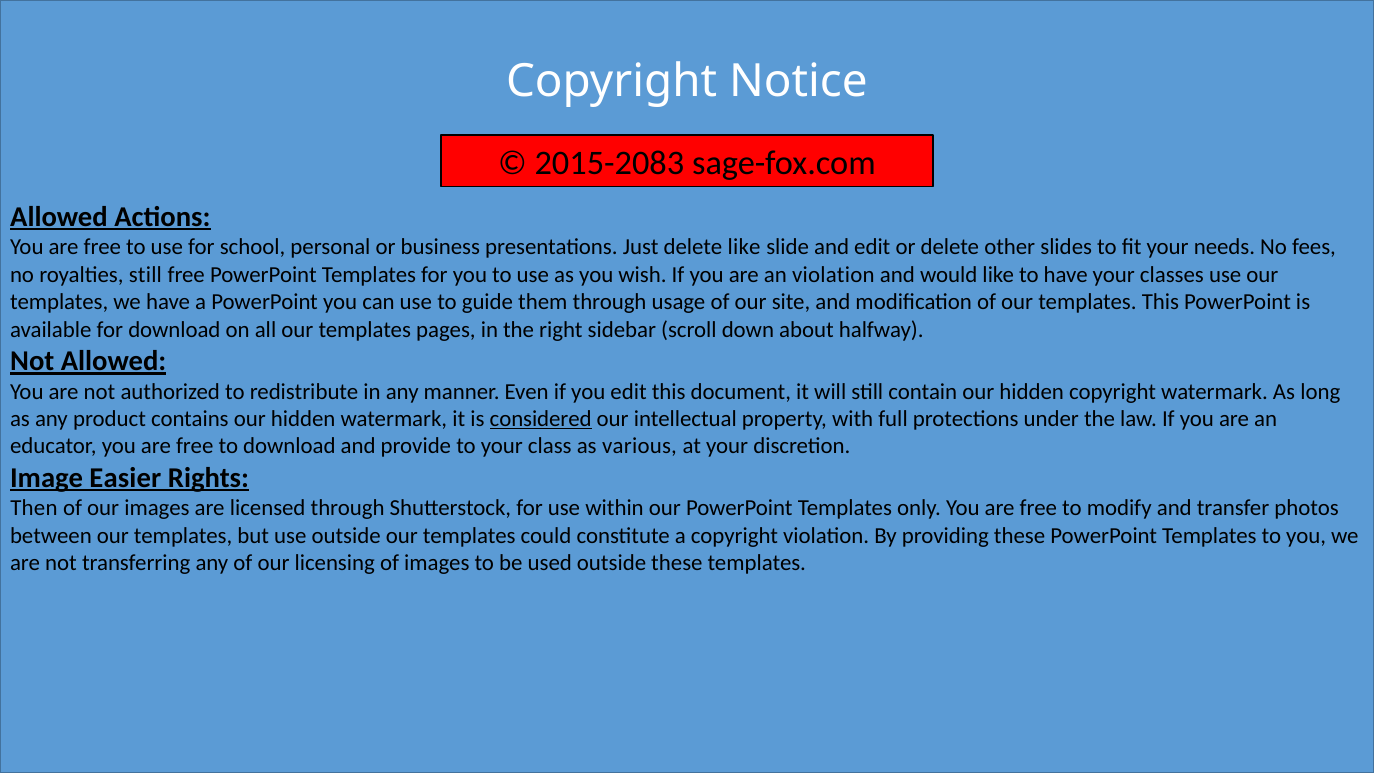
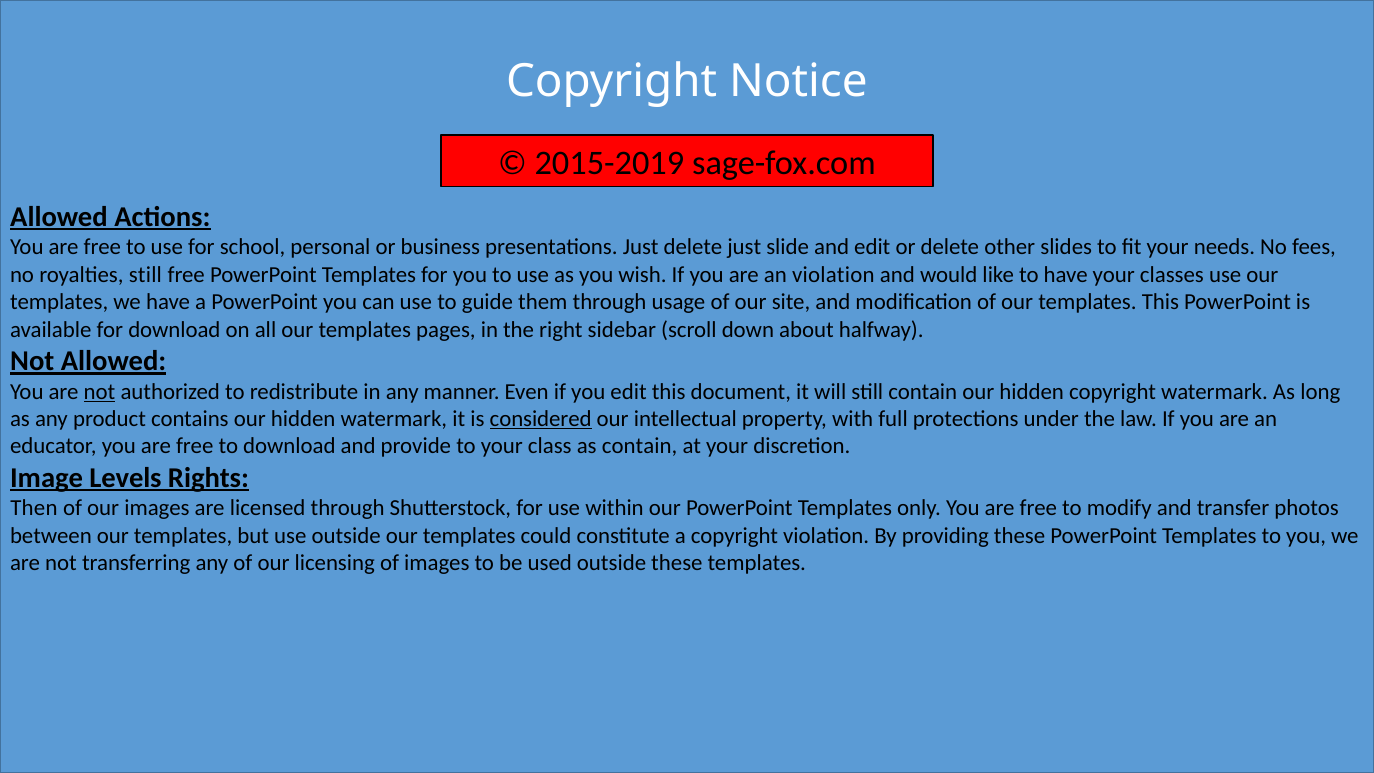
2015-2083: 2015-2083 -> 2015-2019 (609, 163)
delete like: like -> just (744, 247)
not underline: none -> present (100, 391)
as various: various -> contain (640, 446)
Easier: Easier -> Levels (126, 478)
